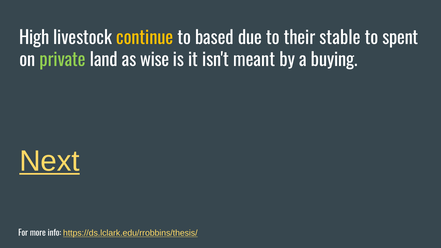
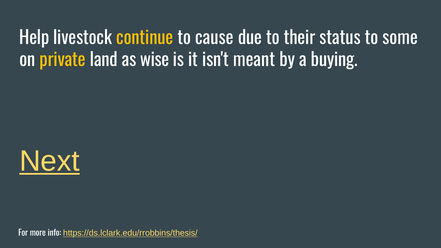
High: High -> Help (34, 38)
based: based -> cause (214, 38)
stable: stable -> status (340, 38)
spent: spent -> some (400, 38)
private colour: light green -> yellow (63, 60)
